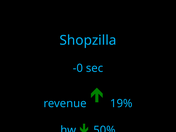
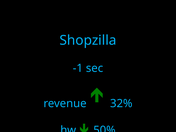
-0: -0 -> -1 (78, 68)
19%: 19% -> 32% (121, 103)
